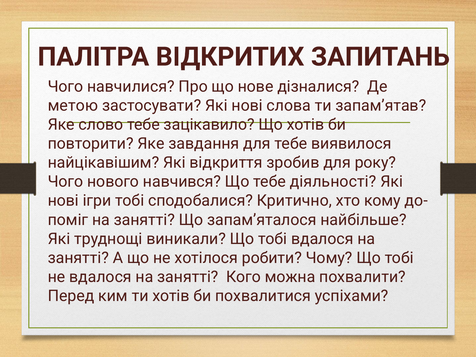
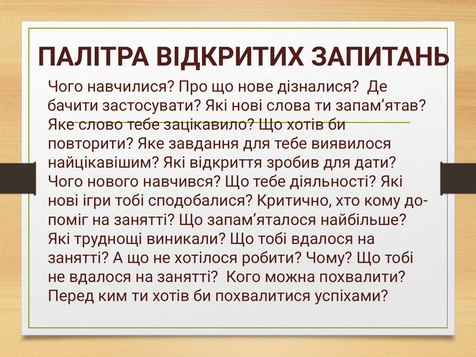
метою: метою -> бачити (73, 106)
року: року -> дати (376, 163)
